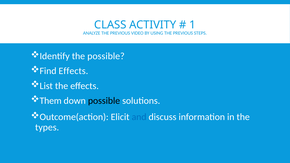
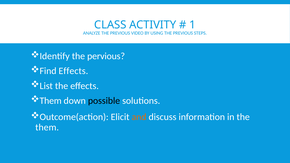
the possible: possible -> pervious (106, 56)
and colour: blue -> orange (139, 117)
types: types -> them (47, 127)
